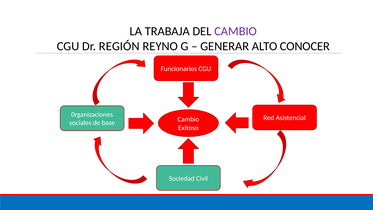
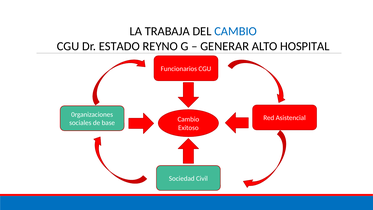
CAMBIO colour: purple -> blue (236, 31)
REGIÓN: REGIÓN -> ESTADO (119, 46)
CONOCER: CONOCER -> HOSPITAL (305, 46)
